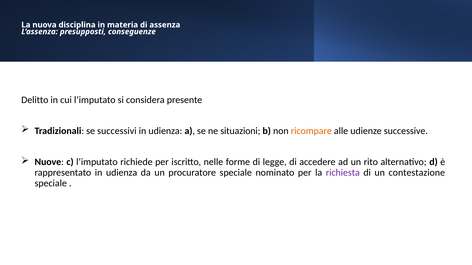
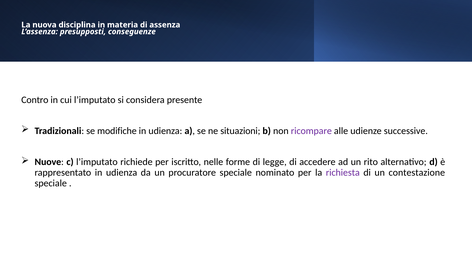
Delitto: Delitto -> Contro (35, 100)
successivi: successivi -> modifiche (117, 131)
ricompare colour: orange -> purple (311, 131)
